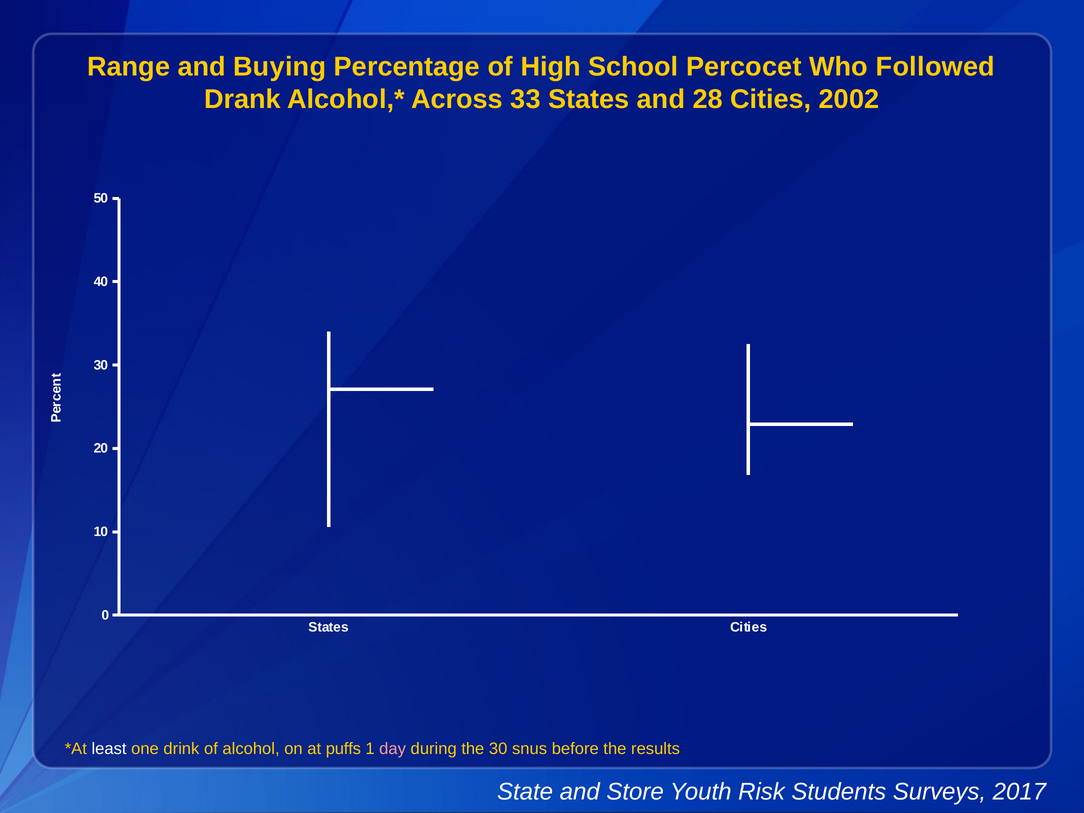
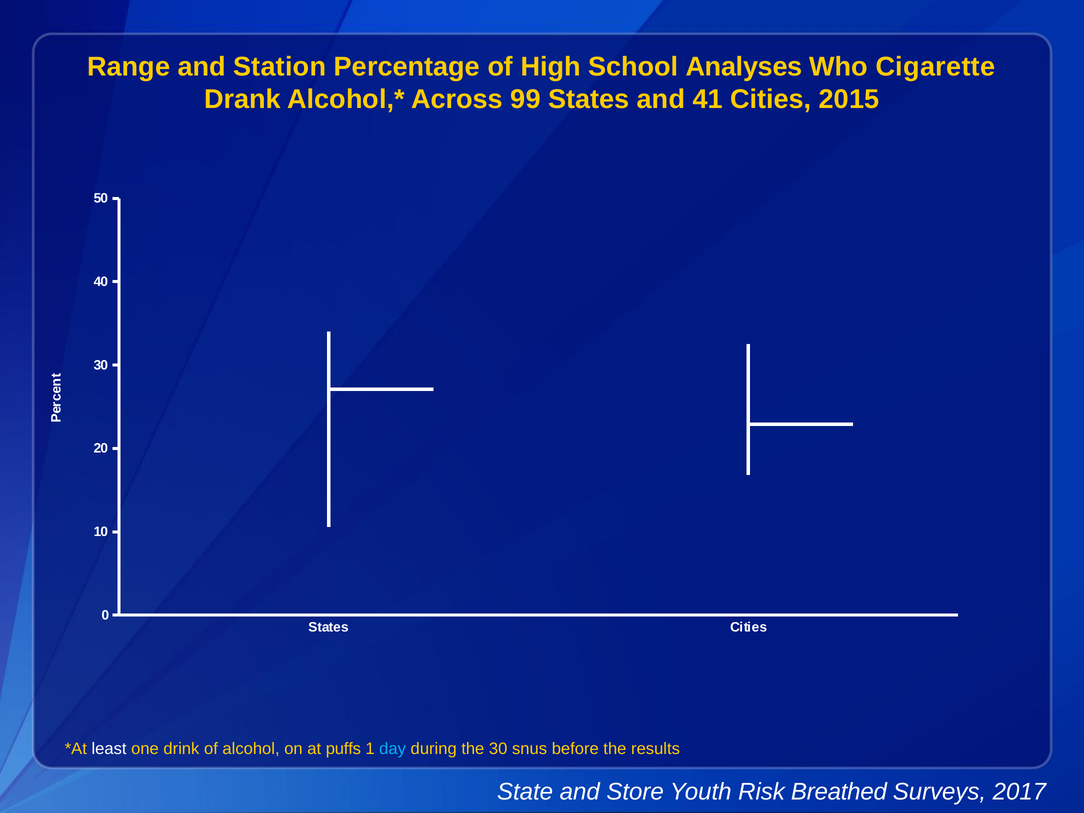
Buying: Buying -> Station (280, 67)
Percocet: Percocet -> Analyses (744, 67)
Followed: Followed -> Cigarette (935, 67)
33: 33 -> 99 (526, 99)
28: 28 -> 41 (708, 99)
2002: 2002 -> 2015 (849, 99)
day colour: pink -> light blue (393, 749)
Students: Students -> Breathed (839, 792)
